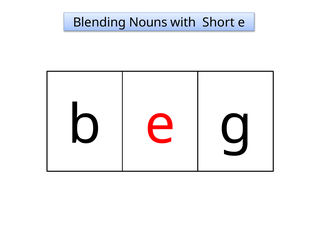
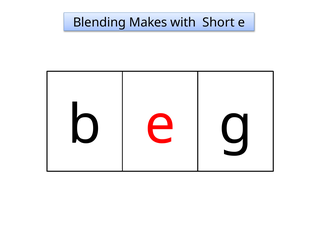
Nouns: Nouns -> Makes (148, 22)
